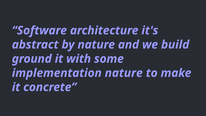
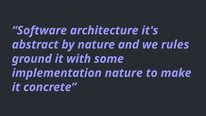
build: build -> rules (175, 45)
